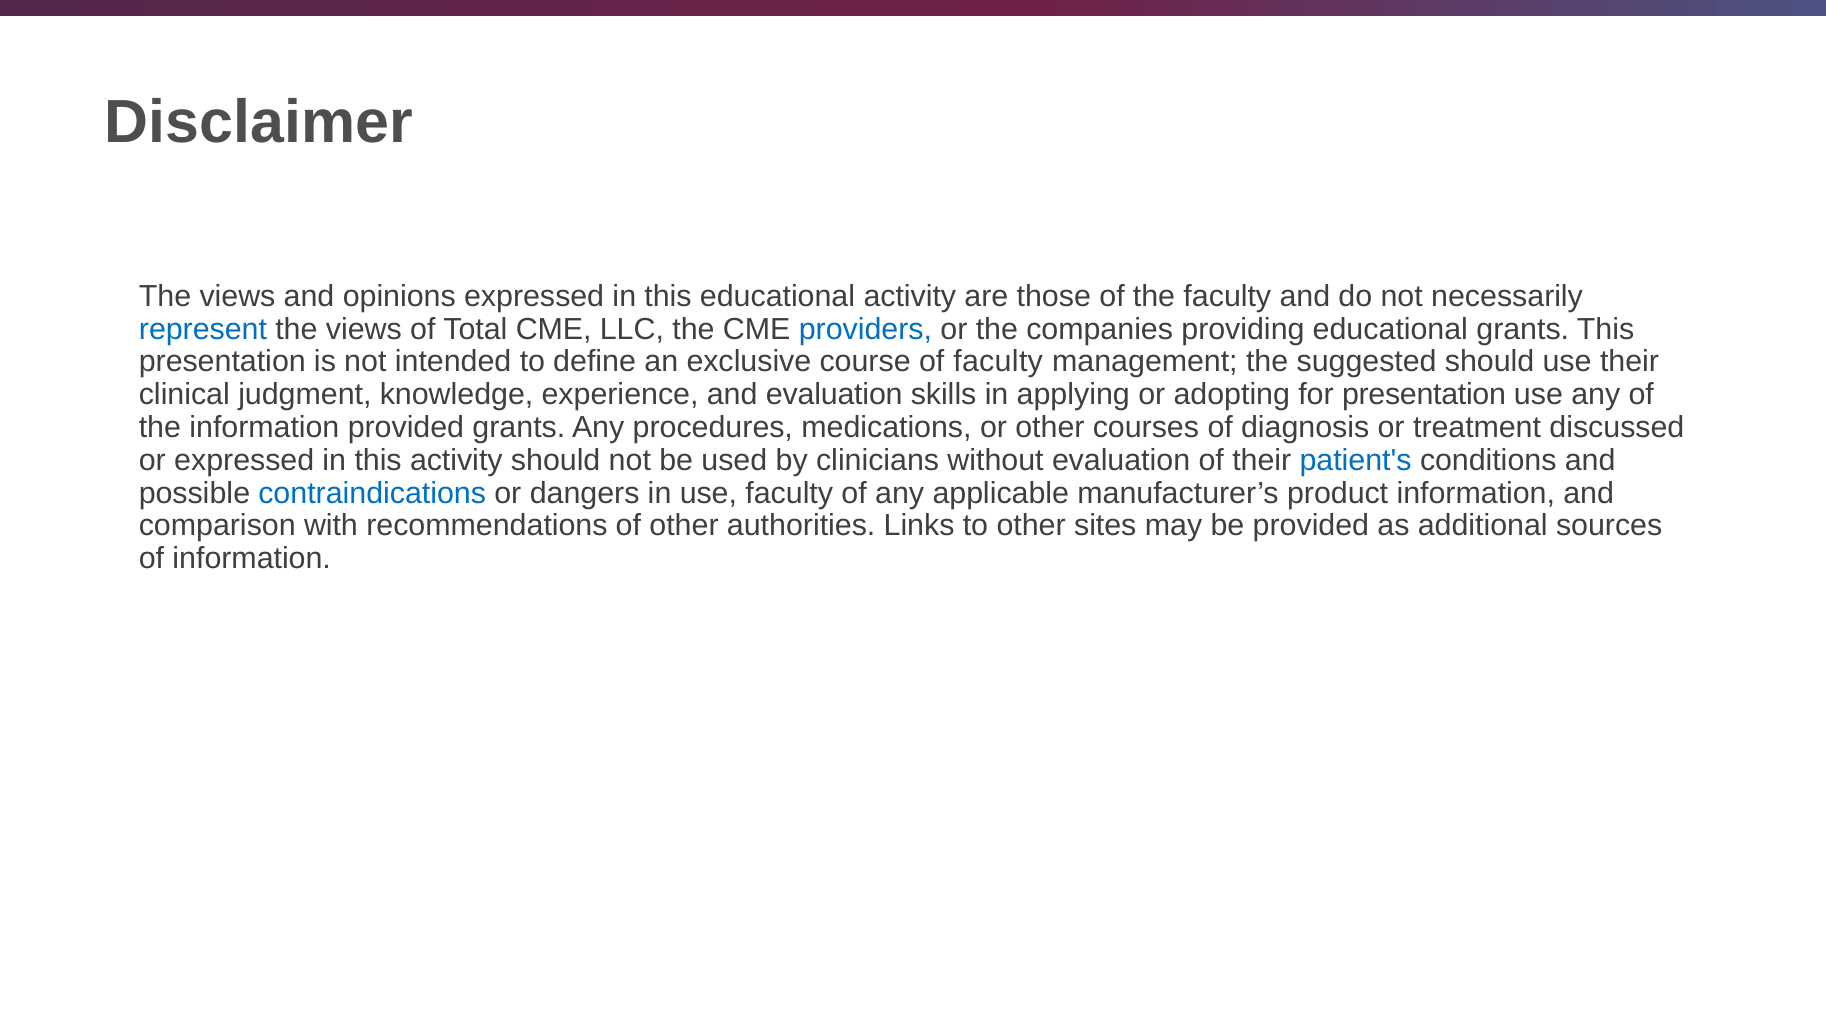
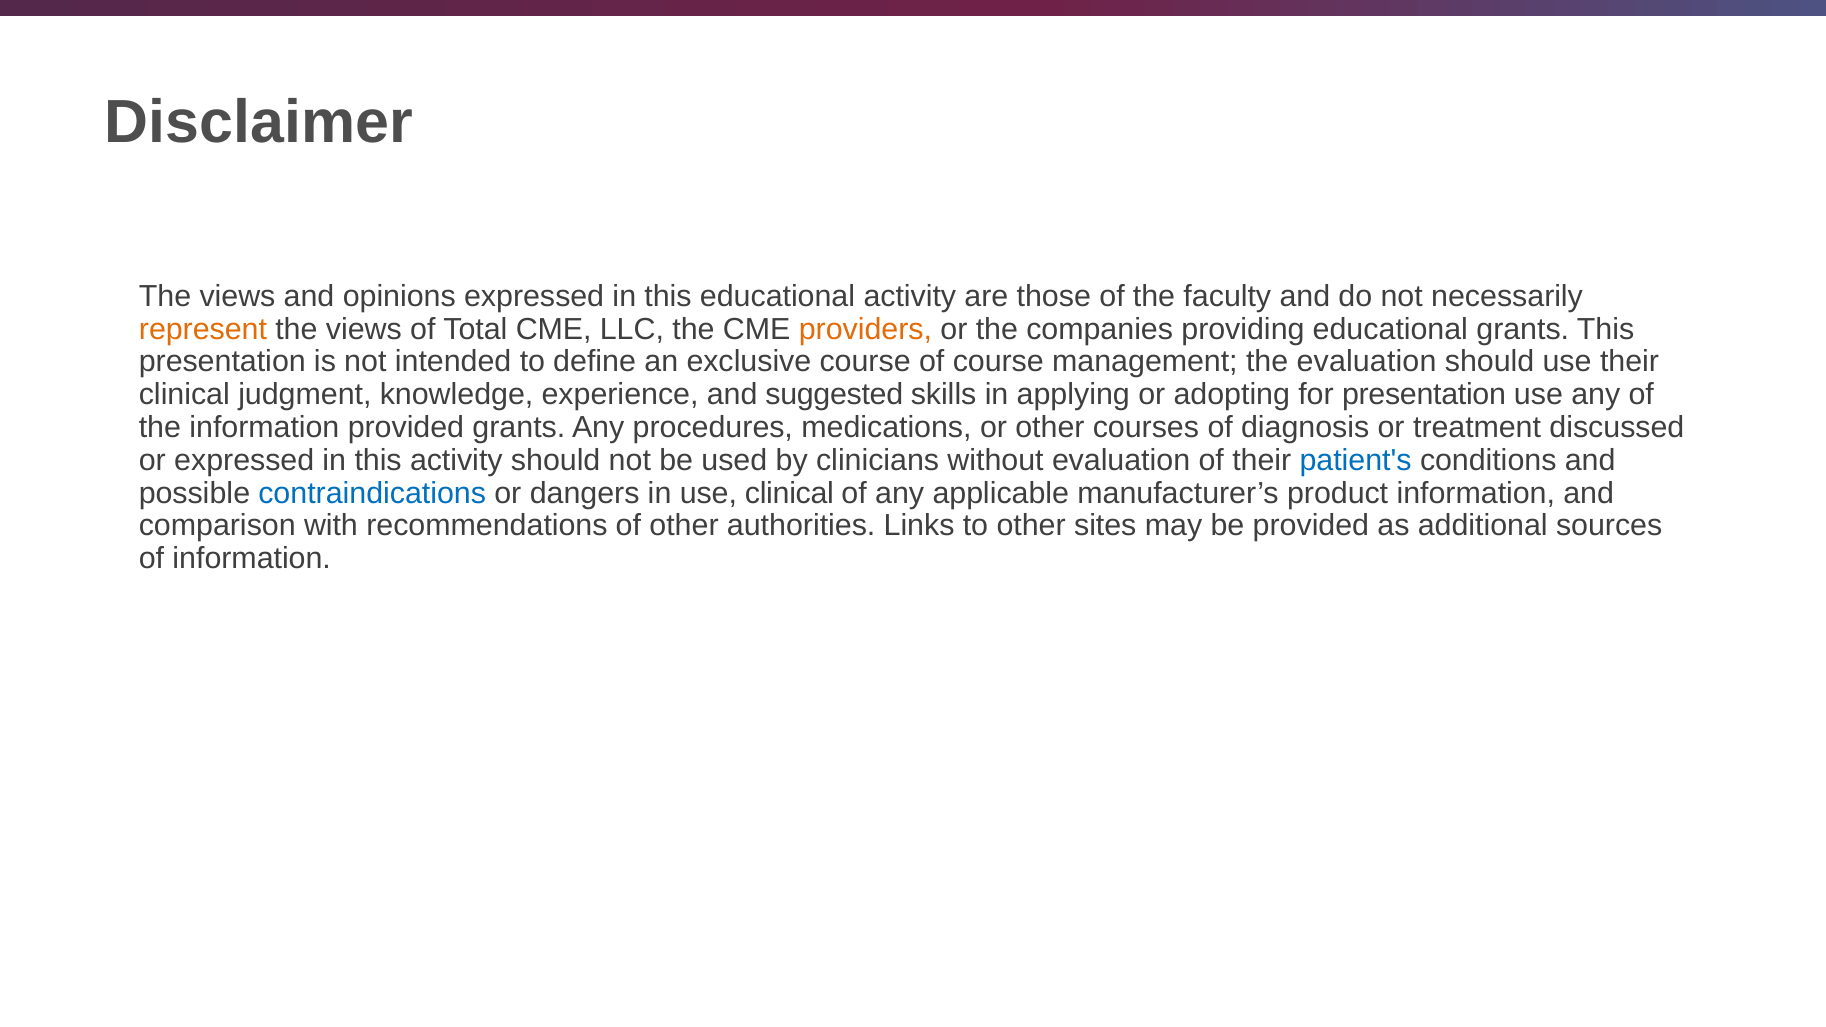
represent colour: blue -> orange (203, 329)
providers colour: blue -> orange (865, 329)
of faculty: faculty -> course (998, 362)
the suggested: suggested -> evaluation (1367, 362)
and evaluation: evaluation -> suggested (834, 395)
use faculty: faculty -> clinical (789, 493)
